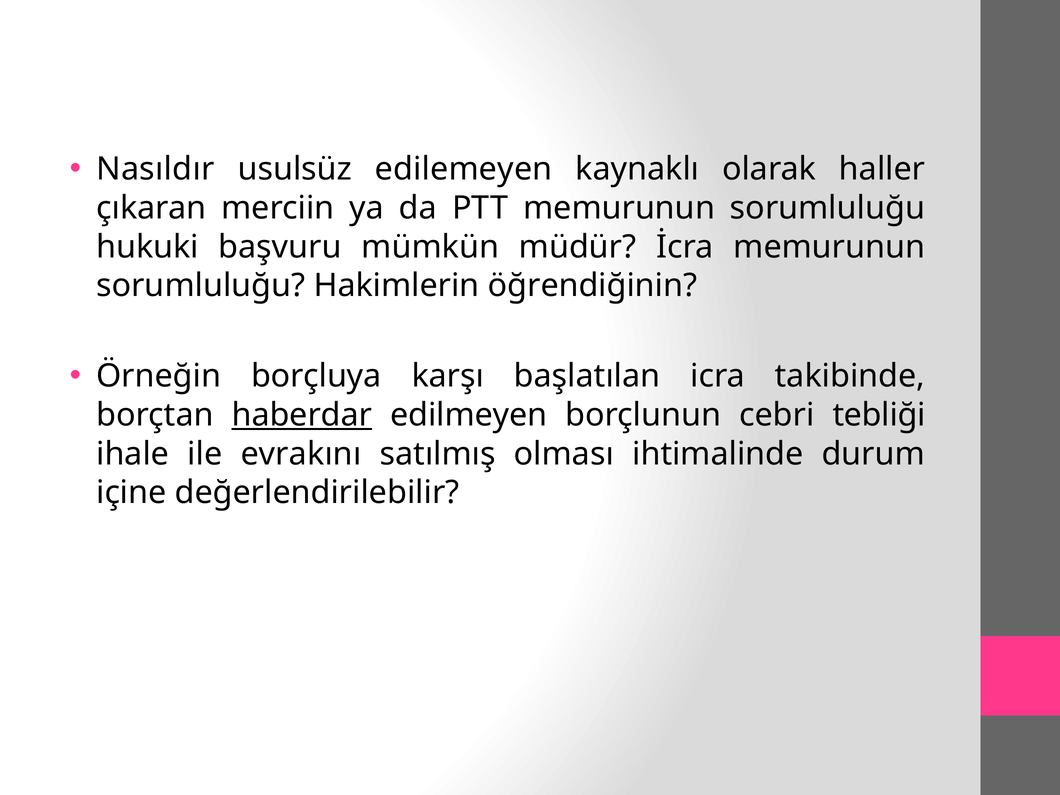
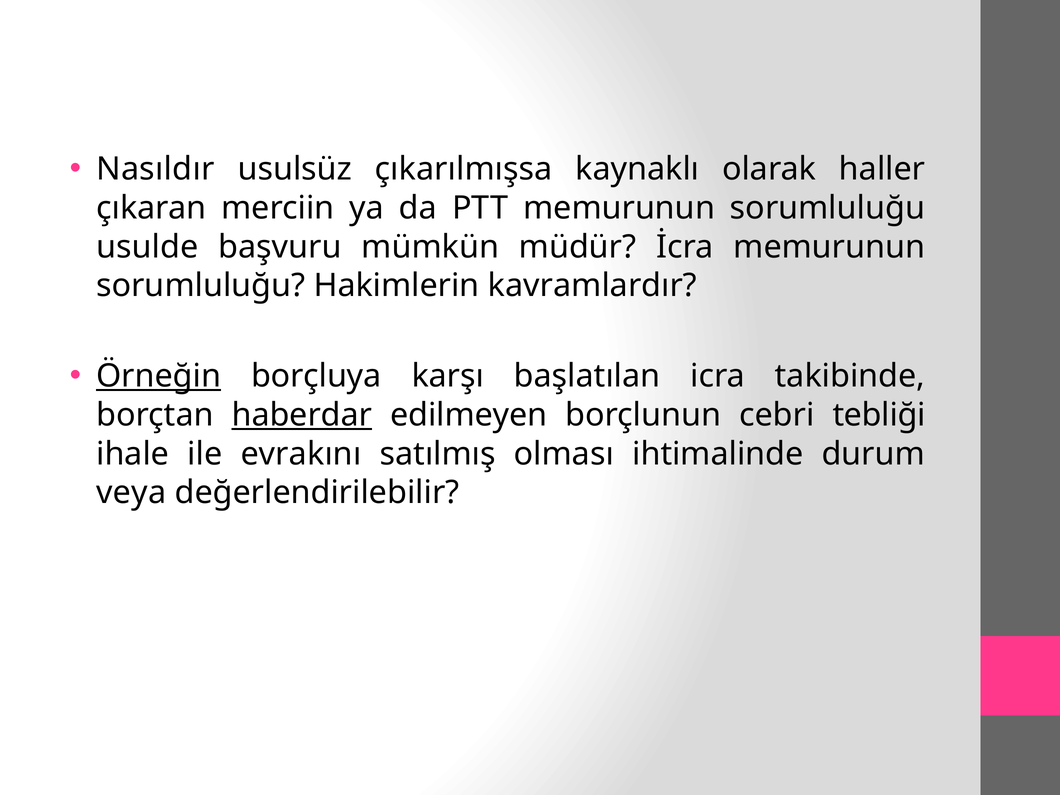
edilemeyen: edilemeyen -> çıkarılmışsa (464, 169)
hukuki: hukuki -> usulde (147, 247)
öğrendiğinin: öğrendiğinin -> kavramlardır (592, 286)
Örneğin underline: none -> present (159, 376)
içine: içine -> veya (131, 493)
